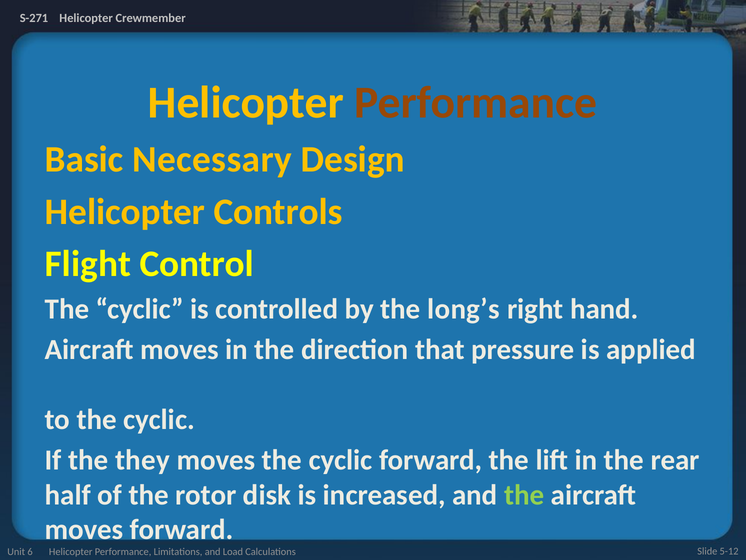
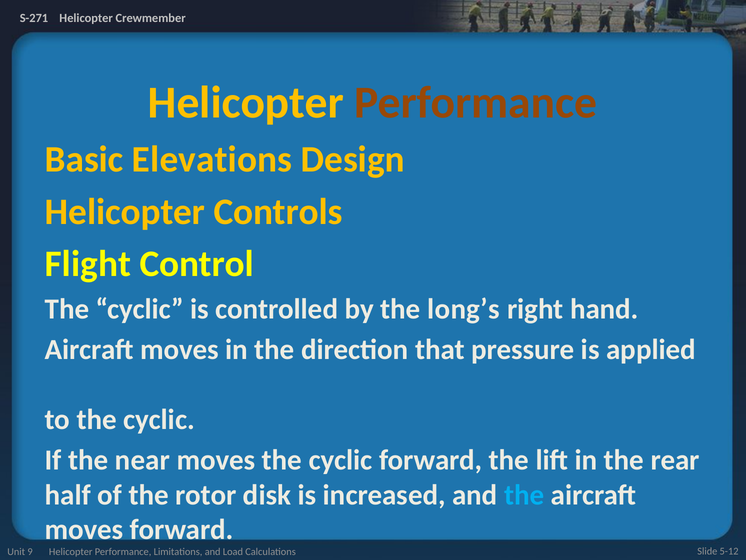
Necessary: Necessary -> Elevations (212, 159)
they: they -> near (142, 460)
the colour: light green -> light blue (524, 495)
6: 6 -> 9 (30, 551)
